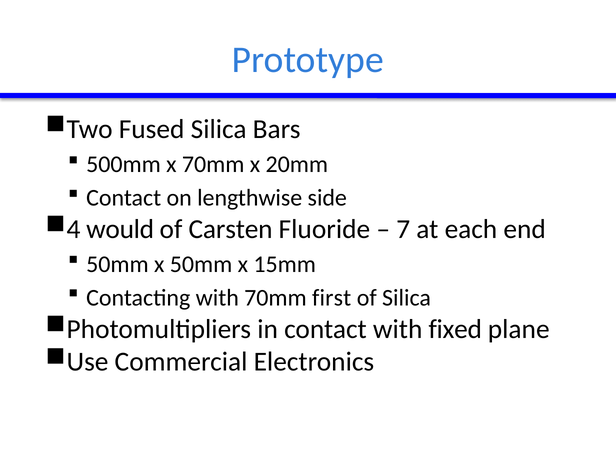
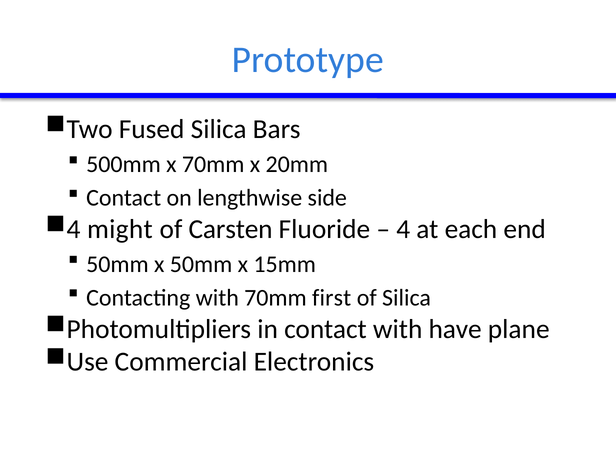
would: would -> might (120, 229)
7: 7 -> 4 (403, 229)
fixed: fixed -> have (455, 329)
